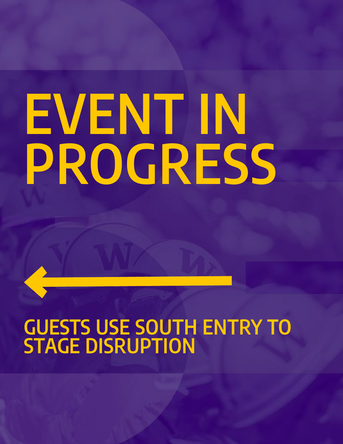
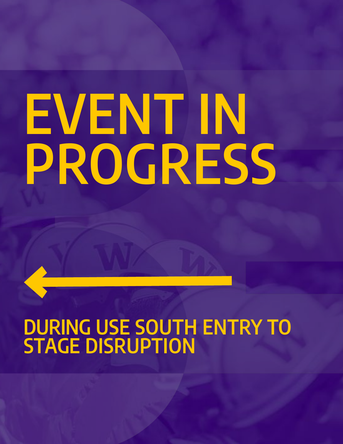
GUESTS: GUESTS -> DURING (57, 328)
